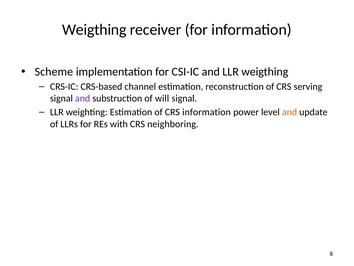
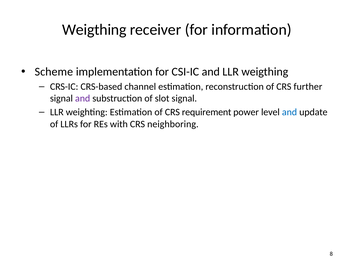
serving: serving -> further (308, 86)
will: will -> slot (162, 98)
CRS information: information -> requirement (207, 112)
and colour: orange -> blue (289, 112)
